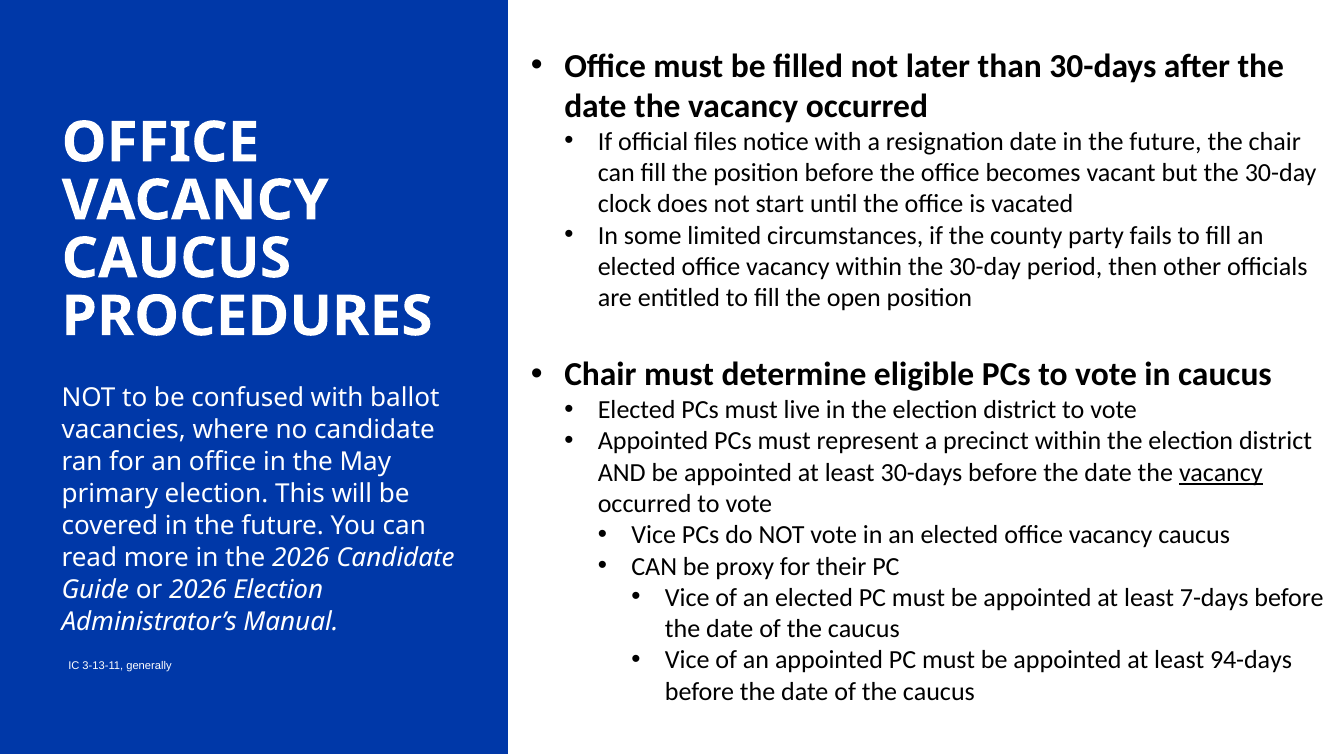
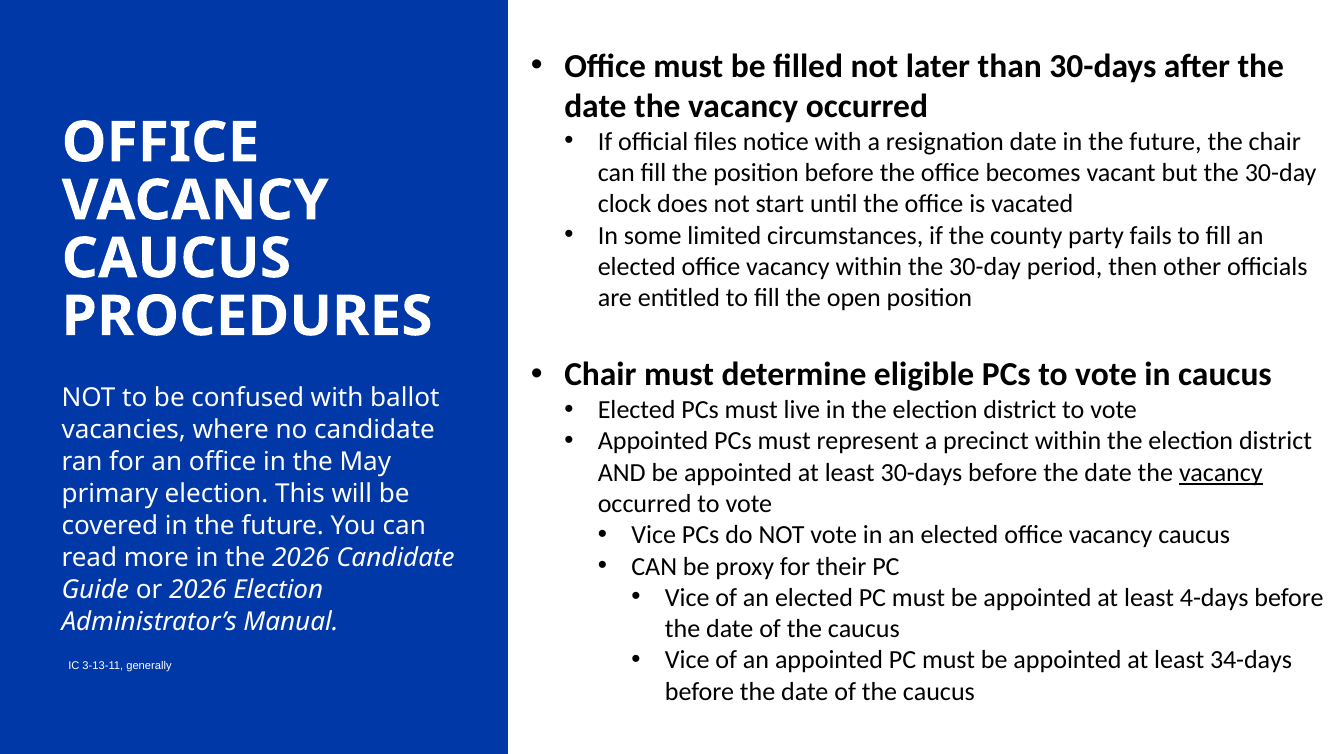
7-days: 7-days -> 4-days (1214, 598)
94-days: 94-days -> 34-days (1251, 661)
